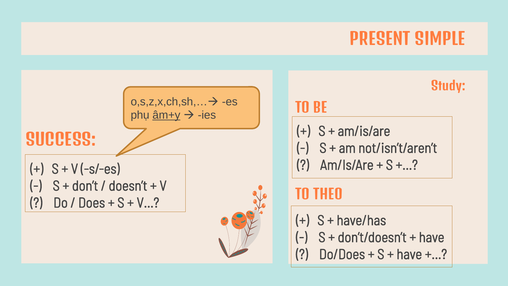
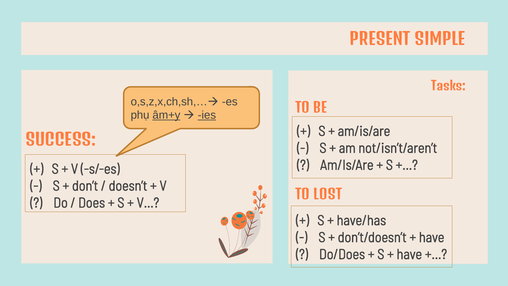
Study: Study -> Tasks (448, 86)
ies underline: none -> present (207, 115)
THEO: THEO -> LOST (328, 195)
